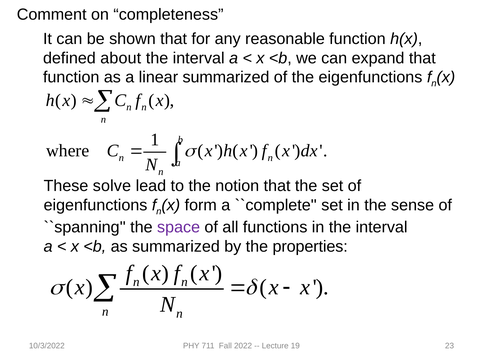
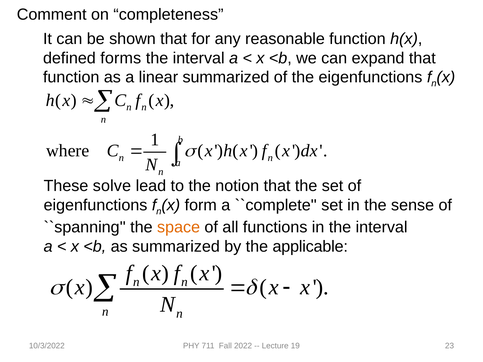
about: about -> forms (121, 58)
space colour: purple -> orange (179, 227)
properties: properties -> applicable (310, 247)
